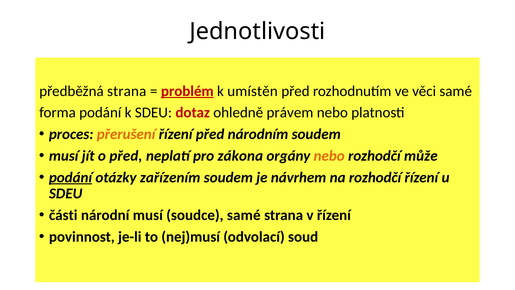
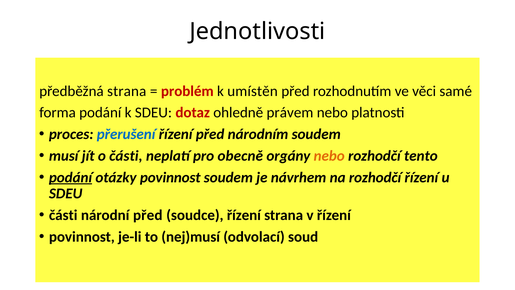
problém underline: present -> none (187, 91)
přerušení colour: orange -> blue (126, 134)
o před: před -> části (126, 156)
zákona: zákona -> obecně (240, 156)
může: může -> tento (421, 156)
otázky zařízením: zařízením -> povinnost (170, 177)
národní musí: musí -> před (148, 215)
soudce samé: samé -> řízení (244, 215)
